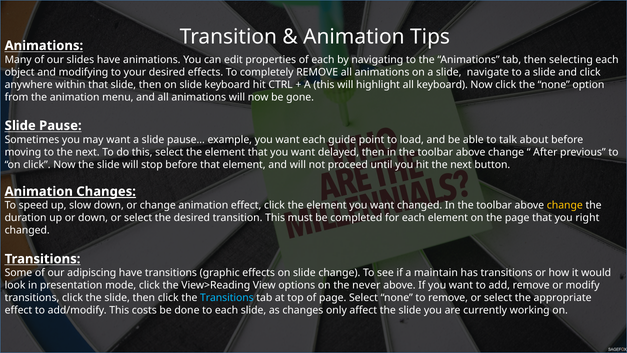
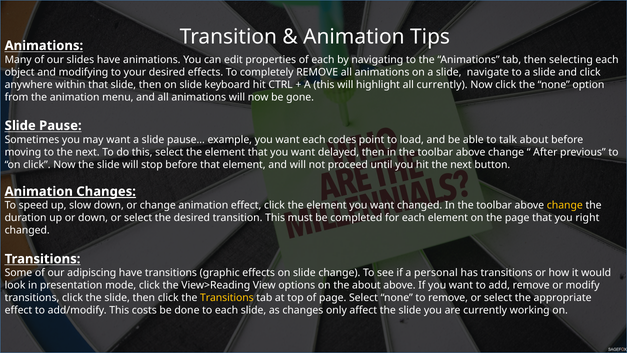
all keyboard: keyboard -> currently (442, 85)
guide: guide -> codes (342, 139)
maintain: maintain -> personal (436, 273)
the never: never -> about (366, 285)
Transitions colour: light blue -> yellow (227, 298)
